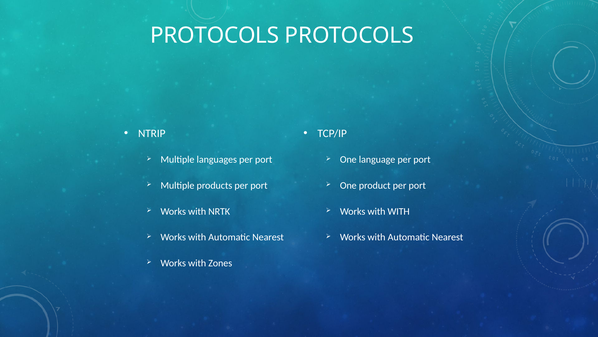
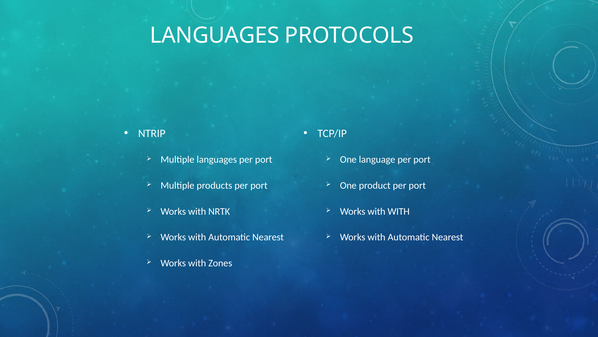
PROTOCOLS: PROTOCOLS -> LANGUAGES (215, 35)
